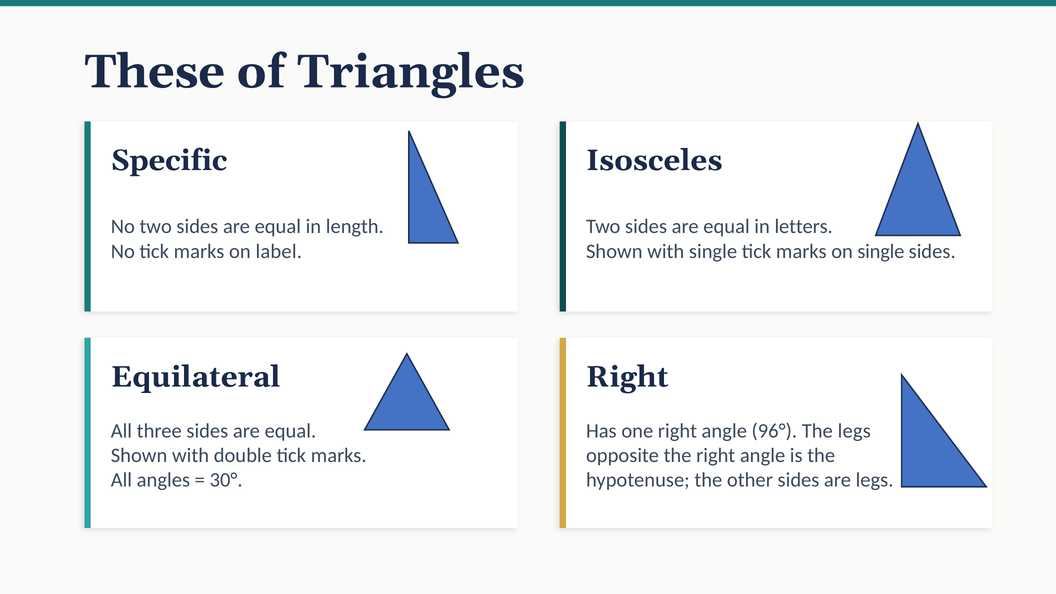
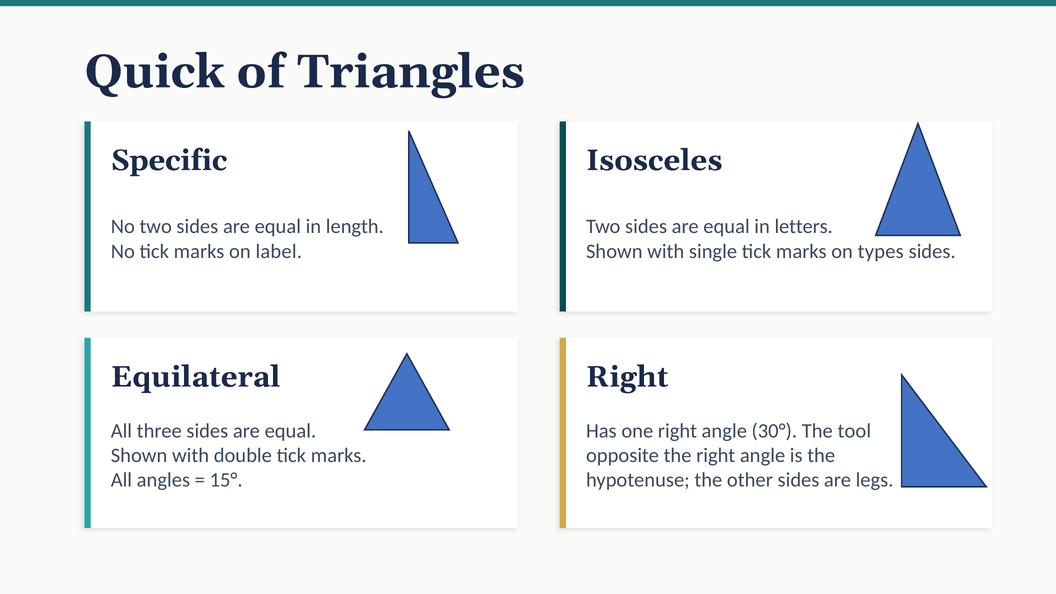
These: These -> Quick (155, 72)
on single: single -> types (881, 251)
96°: 96° -> 30° (774, 431)
The legs: legs -> tool (854, 431)
30°: 30° -> 15° (226, 480)
